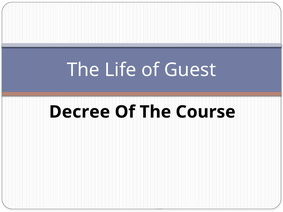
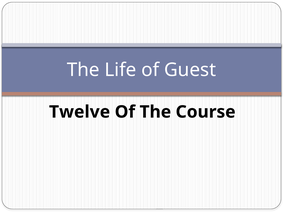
Decree: Decree -> Twelve (80, 112)
